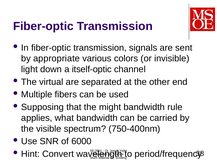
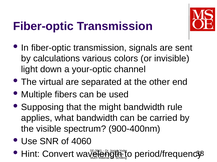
appropriate: appropriate -> calculations (57, 59)
itself-optic: itself-optic -> your-optic (92, 70)
750-400nm: 750-400nm -> 900-400nm (134, 129)
6000: 6000 -> 4060 (81, 142)
